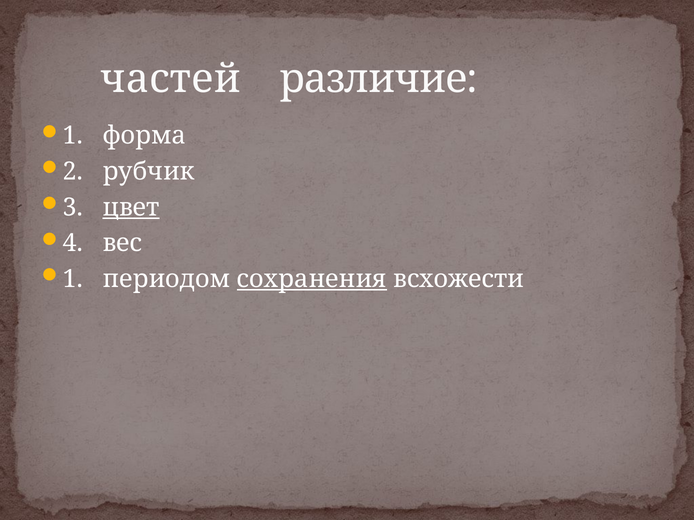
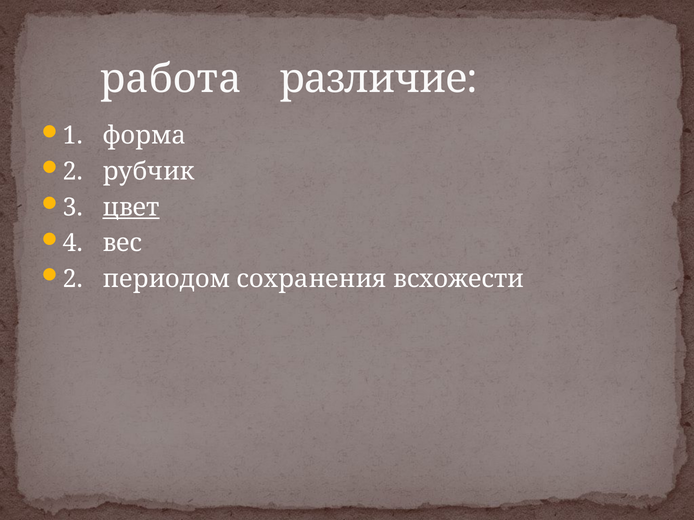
частей: частей -> работа (171, 79)
1: 1 -> 2 (73, 279)
сохранения underline: present -> none (312, 279)
